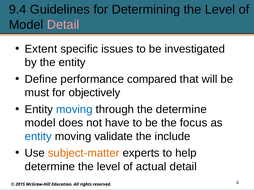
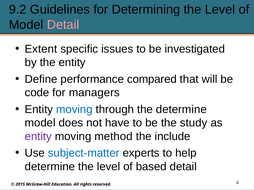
9.4: 9.4 -> 9.2 (18, 10)
must: must -> code (37, 93)
objectively: objectively -> managers (94, 93)
focus: focus -> study (194, 123)
entity colour: blue -> purple (38, 137)
validate: validate -> method (114, 137)
subject-matter colour: orange -> blue (84, 153)
actual: actual -> based (151, 167)
